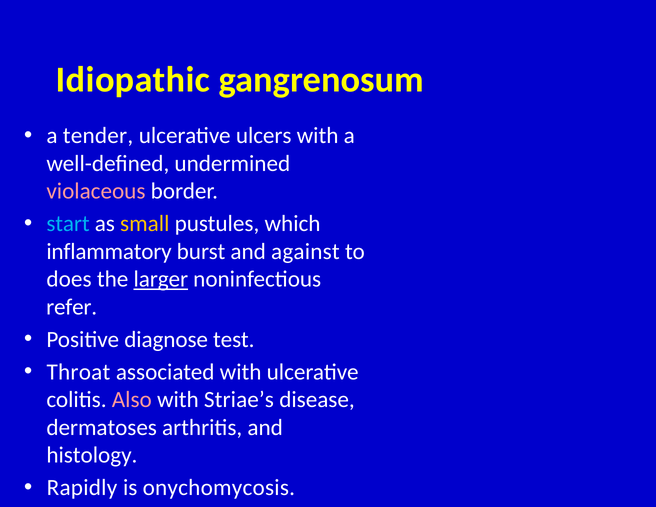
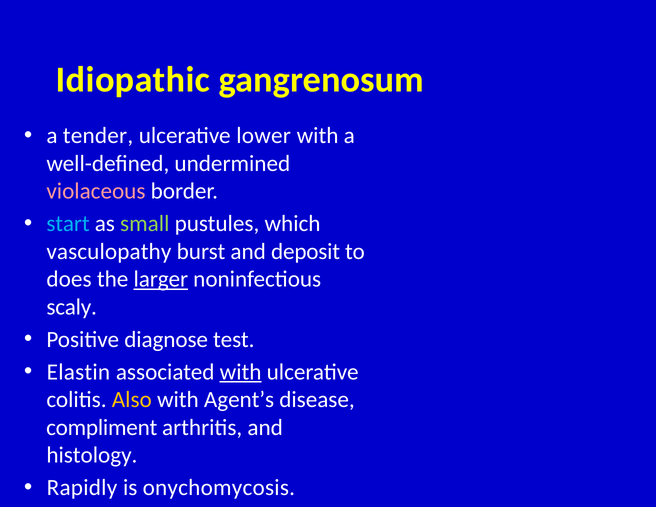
ulcers: ulcers -> lower (264, 136)
small colour: yellow -> light green (145, 224)
inflammatory: inflammatory -> vasculopathy (109, 251)
against: against -> deposit (306, 251)
refer: refer -> scaly (72, 307)
Throat: Throat -> Elastin (78, 372)
with underline: none -> present (241, 372)
Also colour: pink -> yellow (132, 400)
Striae’s: Striae’s -> Agent’s (239, 400)
dermatoses: dermatoses -> compliment (102, 427)
